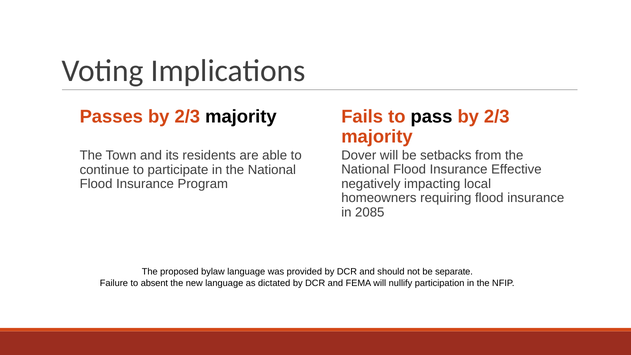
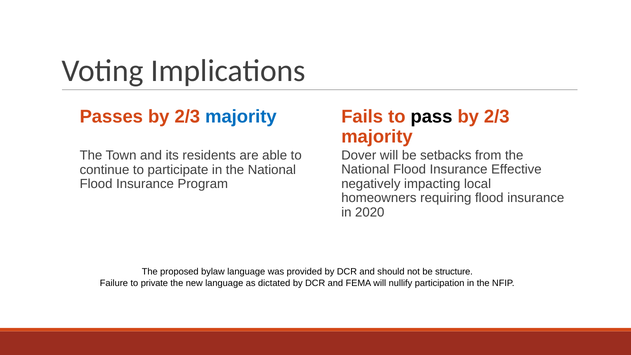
majority colour: black -> blue (241, 117)
2085: 2085 -> 2020 (370, 212)
separate: separate -> structure (454, 272)
absent: absent -> private (154, 283)
